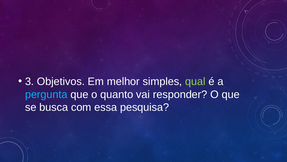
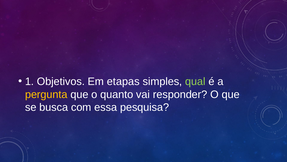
3: 3 -> 1 (30, 81)
melhor: melhor -> etapas (123, 81)
pergunta colour: light blue -> yellow (46, 94)
